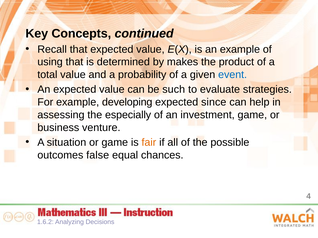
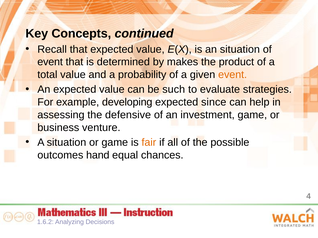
an example: example -> situation (240, 49)
using: using -> event (50, 62)
event colour: blue -> orange (233, 75)
especially: especially -> defensive (128, 115)
false: false -> hand (98, 155)
